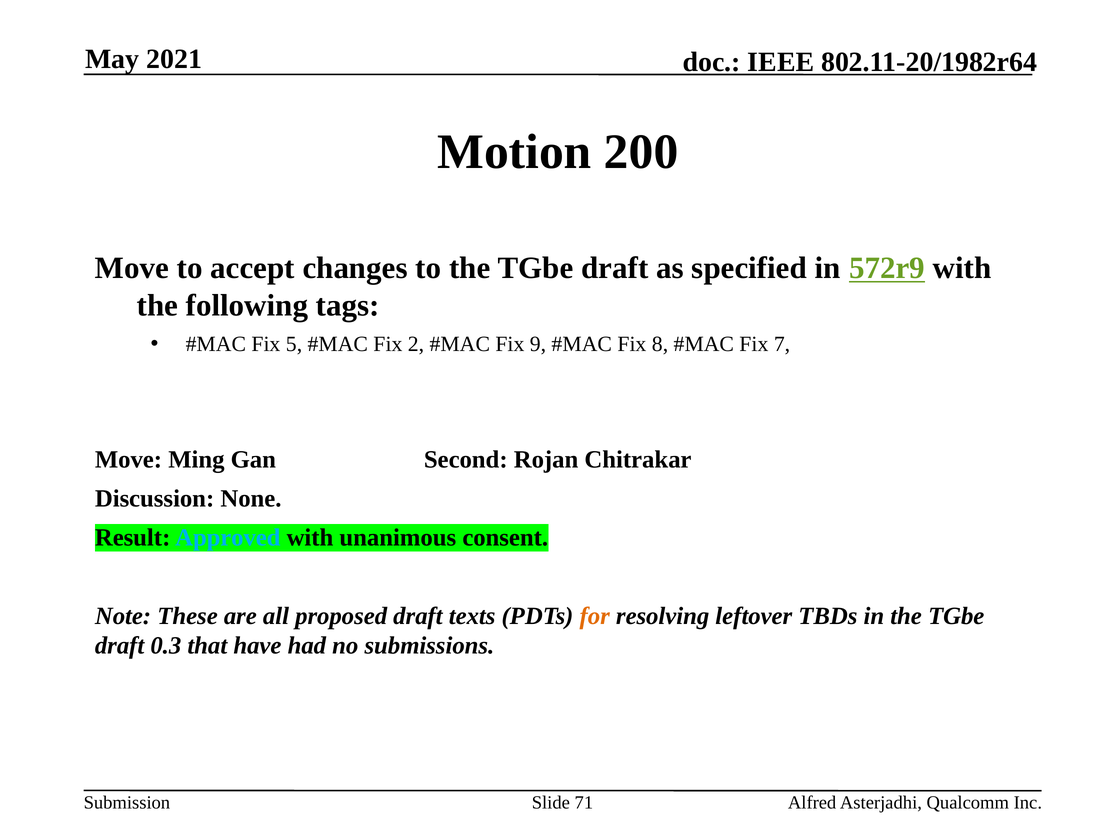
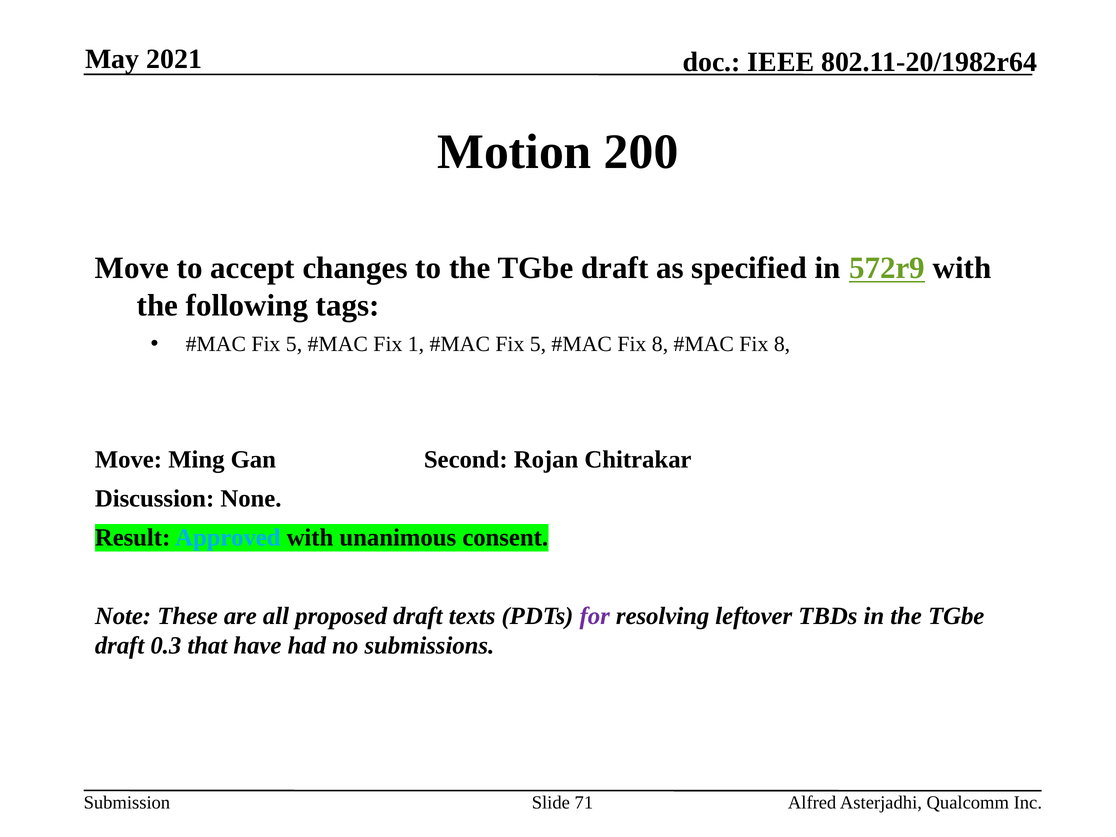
2: 2 -> 1 (416, 344)
9: 9 -> 5 (538, 344)
7: 7 -> 8 (782, 344)
for colour: orange -> purple (595, 616)
